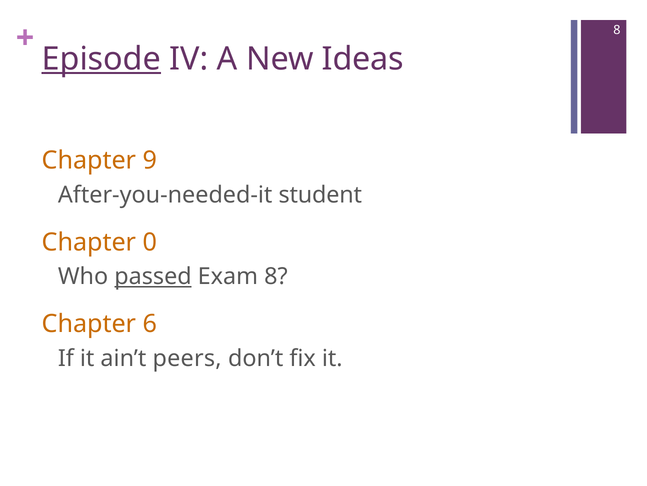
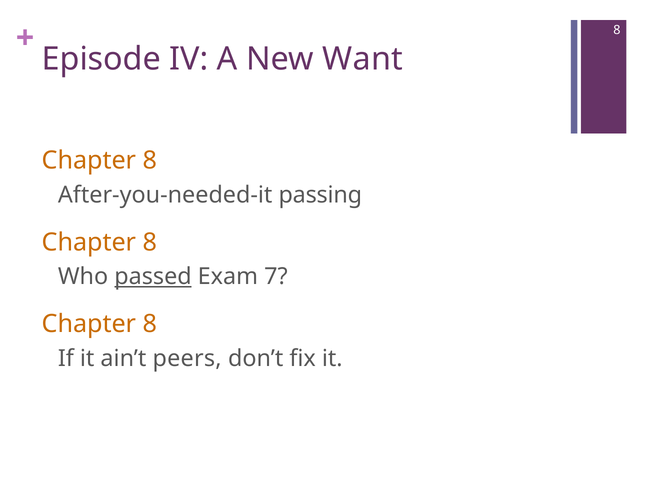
Episode underline: present -> none (101, 59)
Ideas: Ideas -> Want (363, 59)
9: 9 -> 8 (150, 160)
student: student -> passing (320, 195)
0: 0 -> 8 (150, 242)
Exam 8: 8 -> 7 (276, 276)
6: 6 -> 8 (150, 323)
